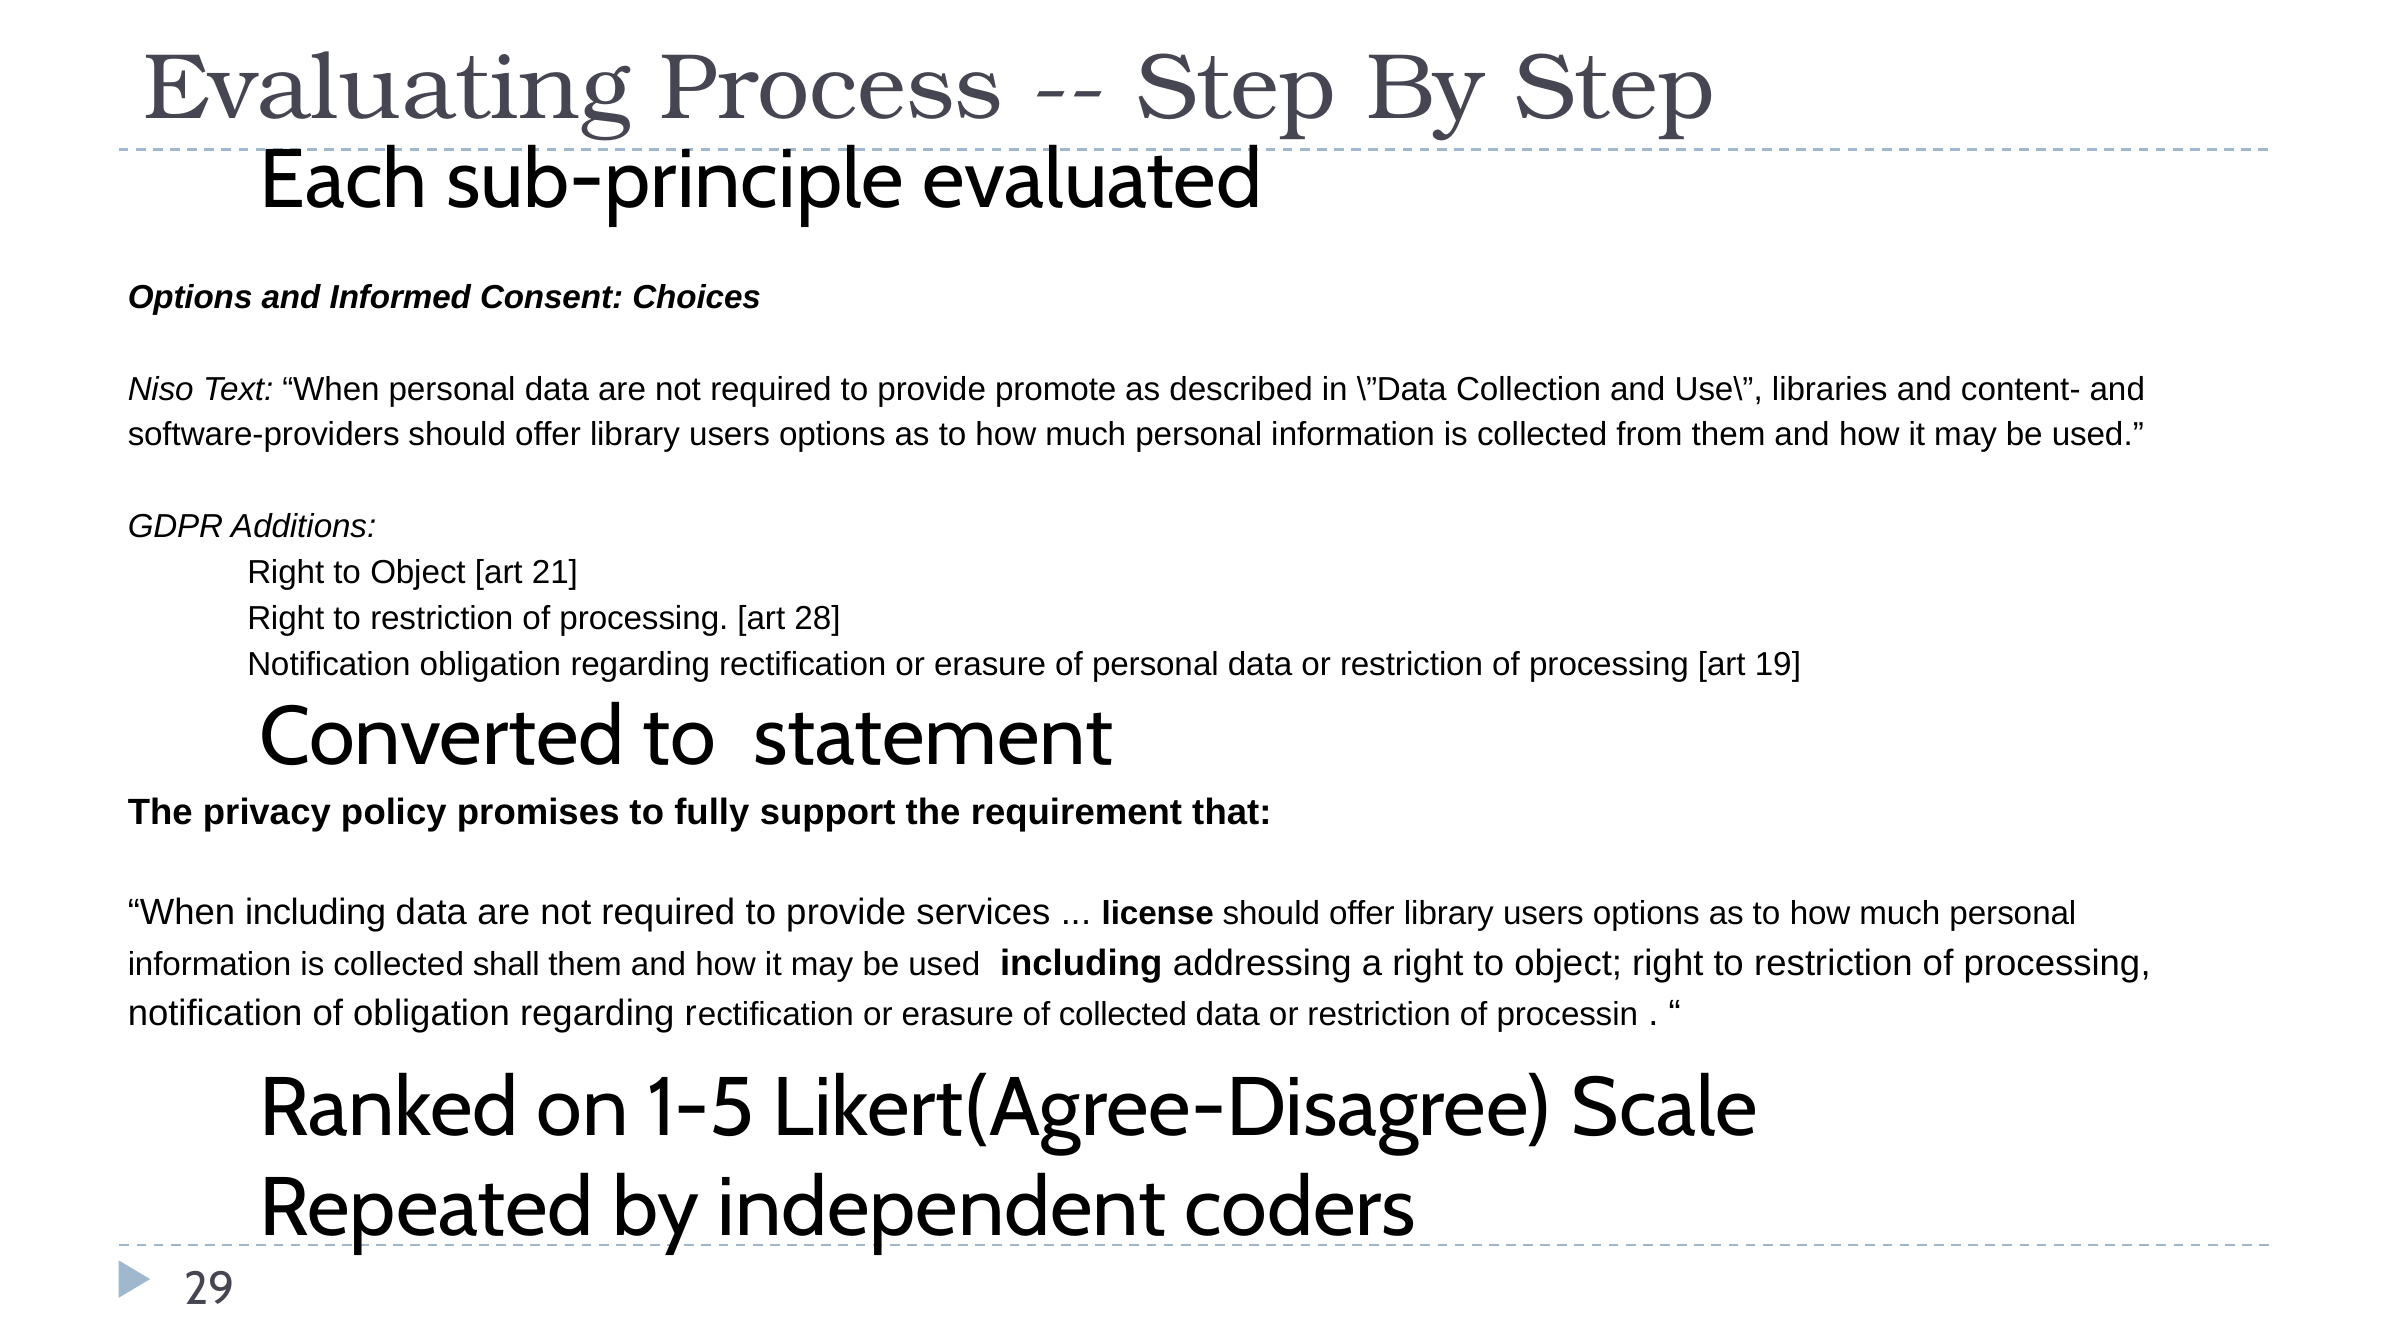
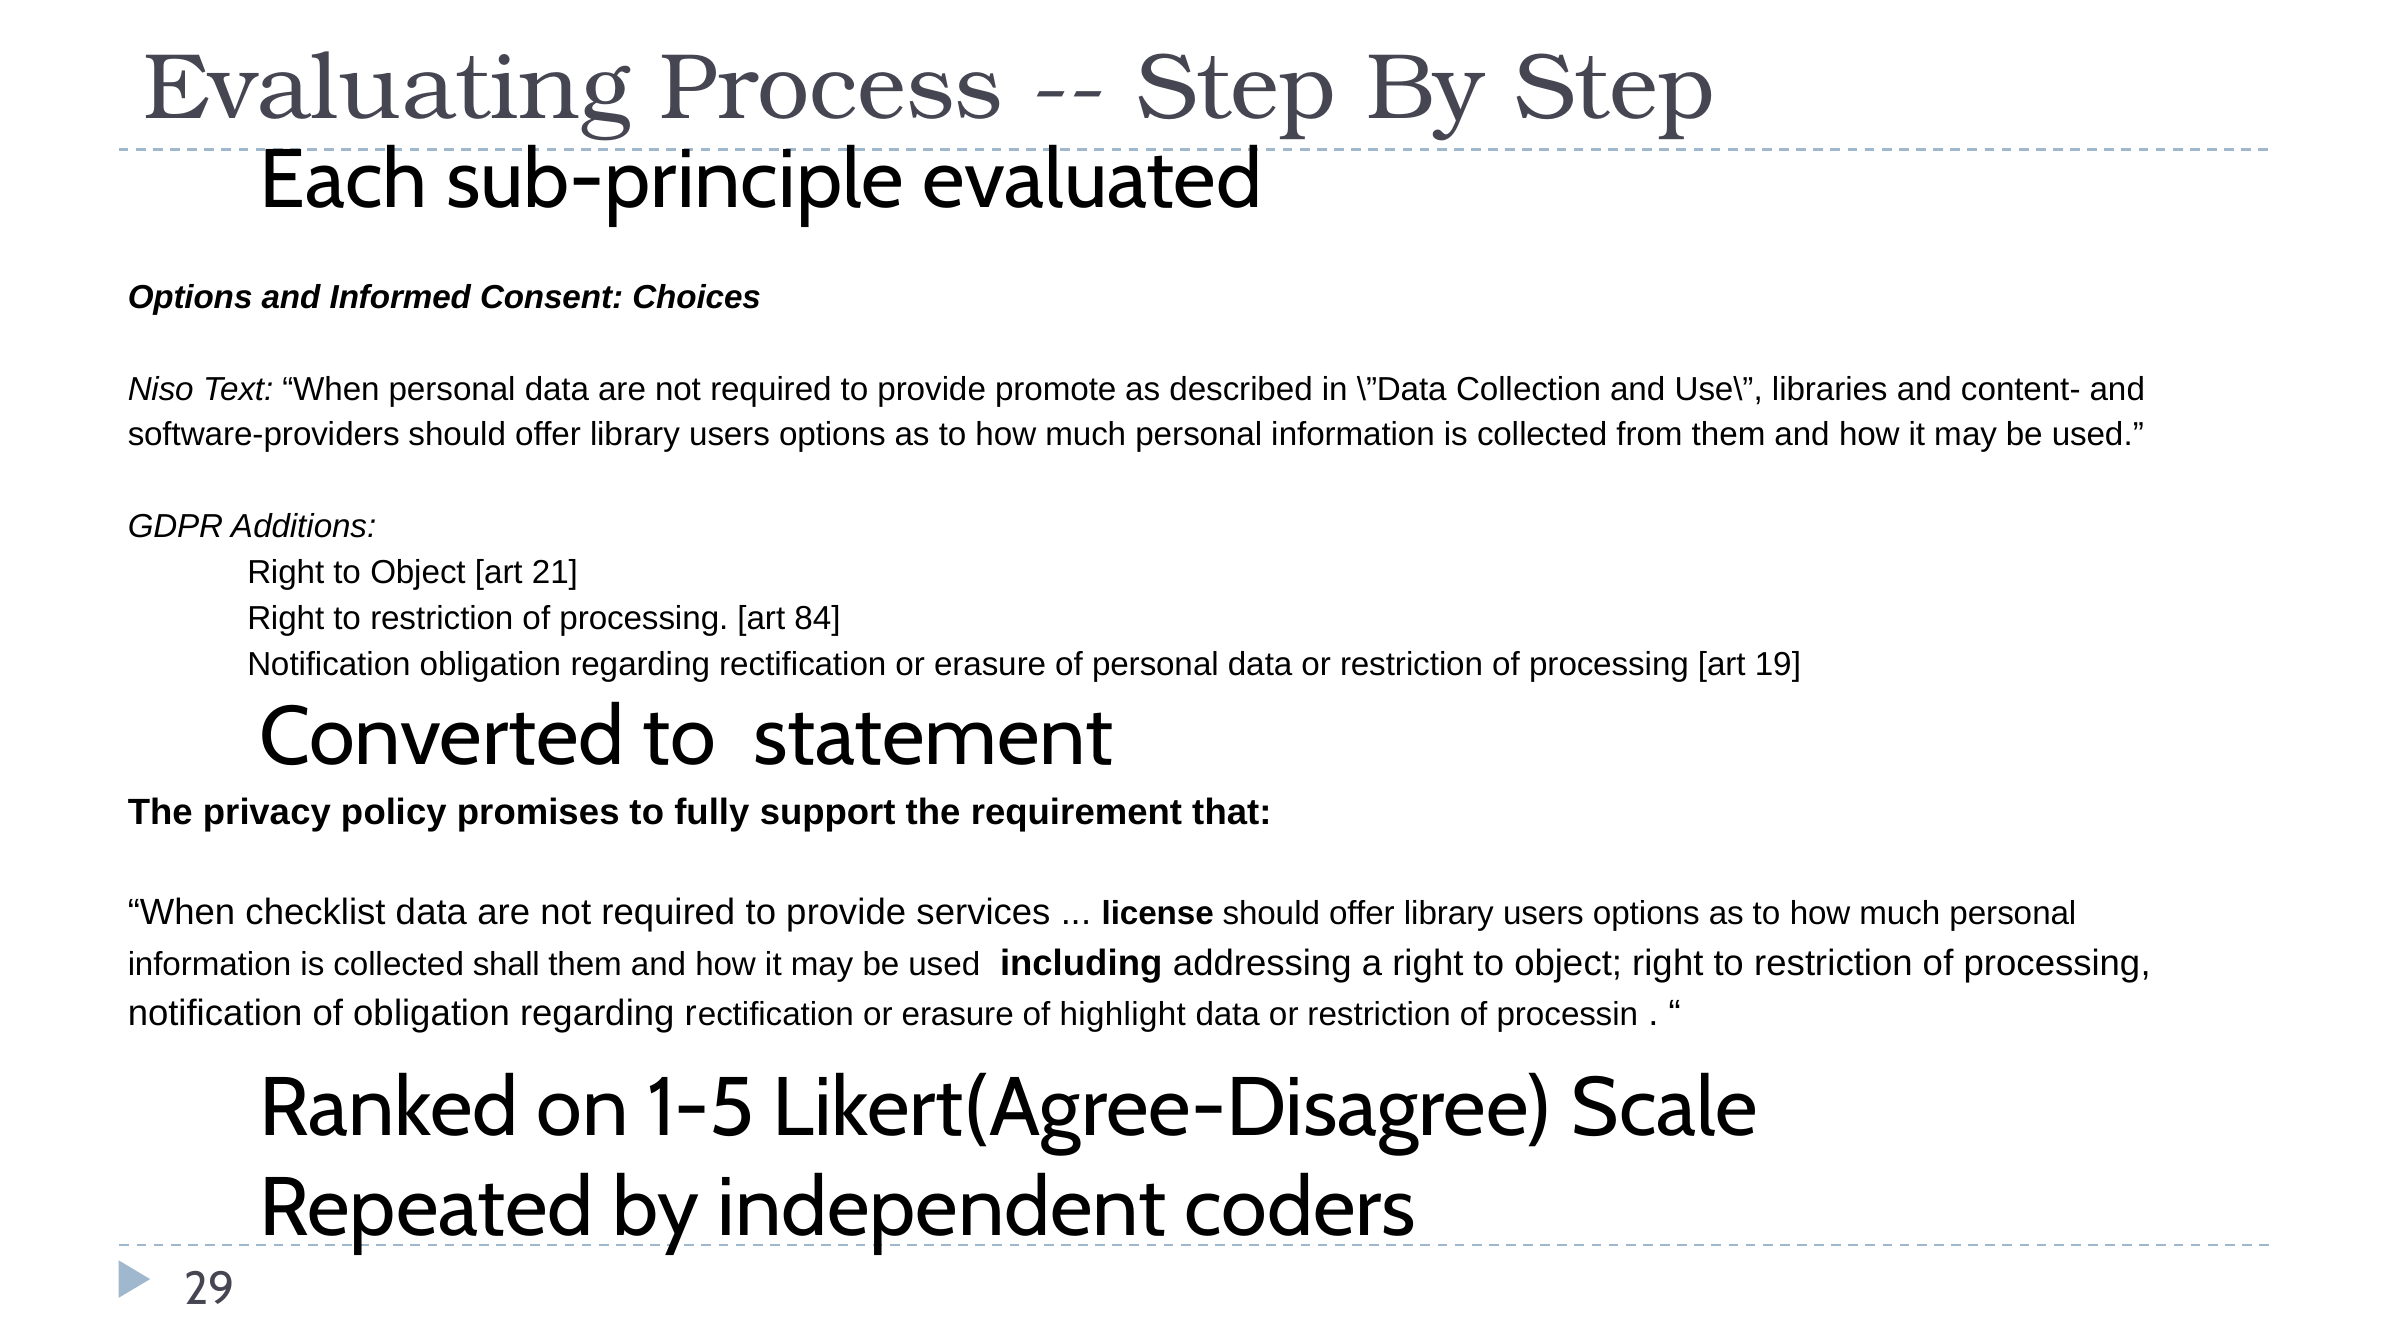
28: 28 -> 84 (817, 618)
When including: including -> checklist (316, 913)
of collected: collected -> highlight (1123, 1014)
